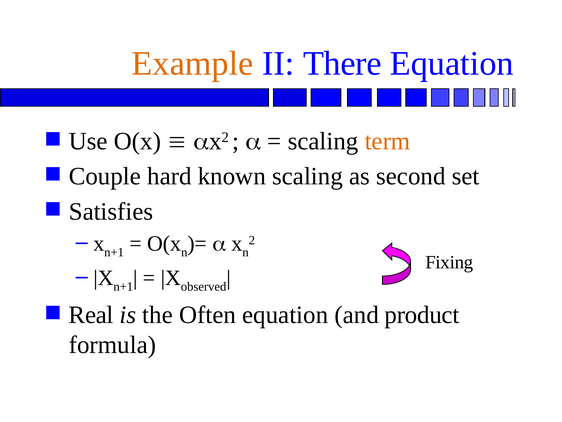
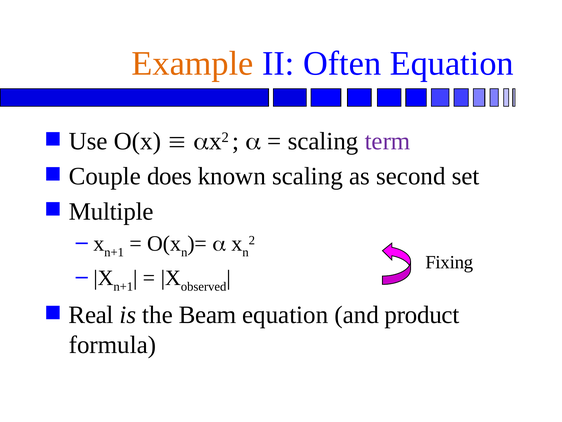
There: There -> Often (342, 63)
term colour: orange -> purple (388, 141)
hard: hard -> does (170, 176)
Satisfies: Satisfies -> Multiple (111, 211)
Often: Often -> Beam (208, 315)
